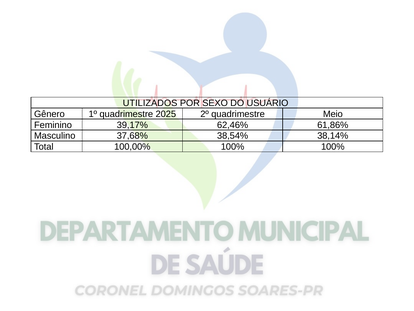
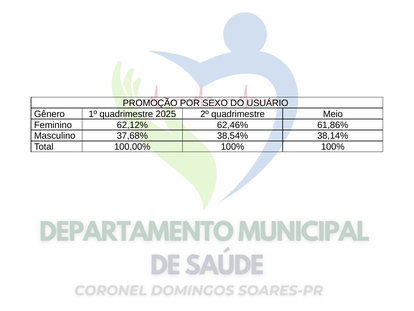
UTILIZADOS: UTILIZADOS -> PROMOÇÃO (150, 103)
39,17%: 39,17% -> 62,12% (132, 125)
